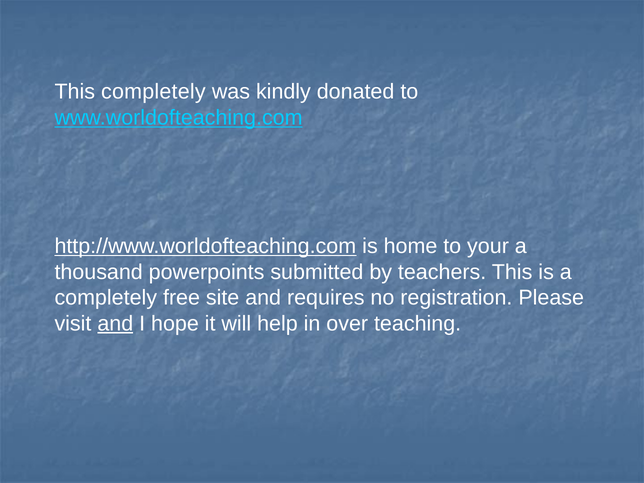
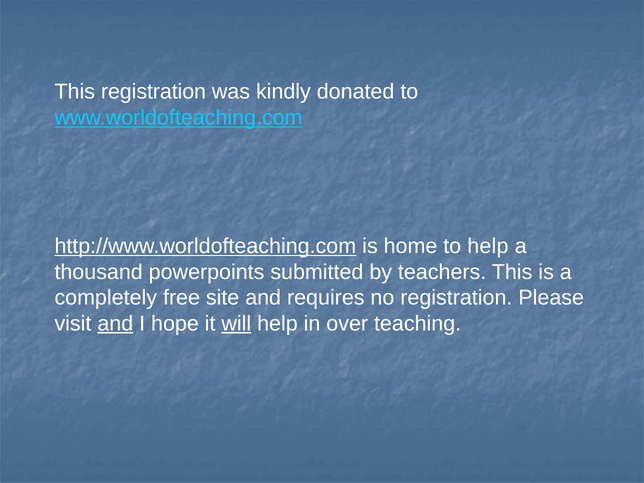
This completely: completely -> registration (154, 92)
to your: your -> help (488, 246)
will underline: none -> present (236, 324)
